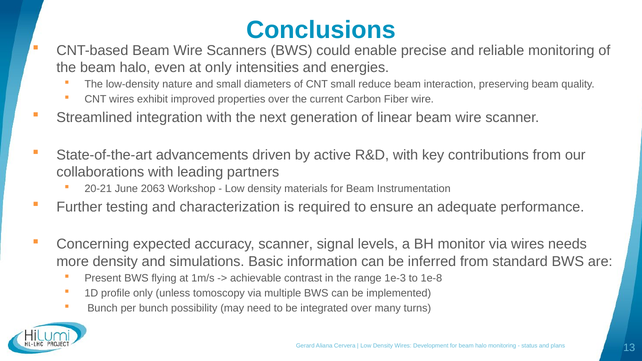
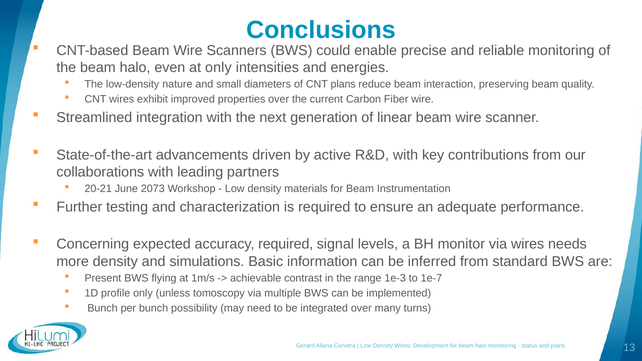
CNT small: small -> plans (343, 84)
2063: 2063 -> 2073 (153, 189)
accuracy scanner: scanner -> required (286, 244)
1e-8: 1e-8 -> 1e-7 (431, 278)
